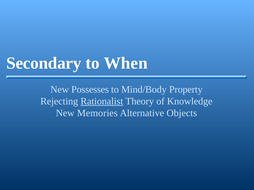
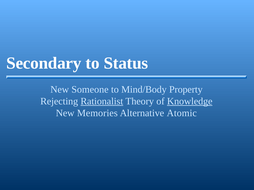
When: When -> Status (126, 63)
Possesses: Possesses -> Someone (90, 90)
Knowledge underline: none -> present (190, 102)
Objects: Objects -> Atomic (182, 113)
